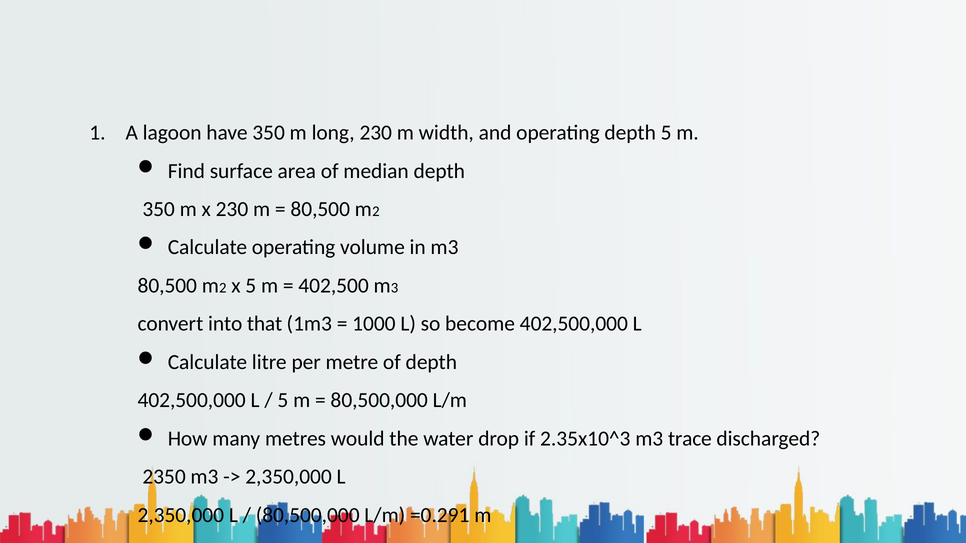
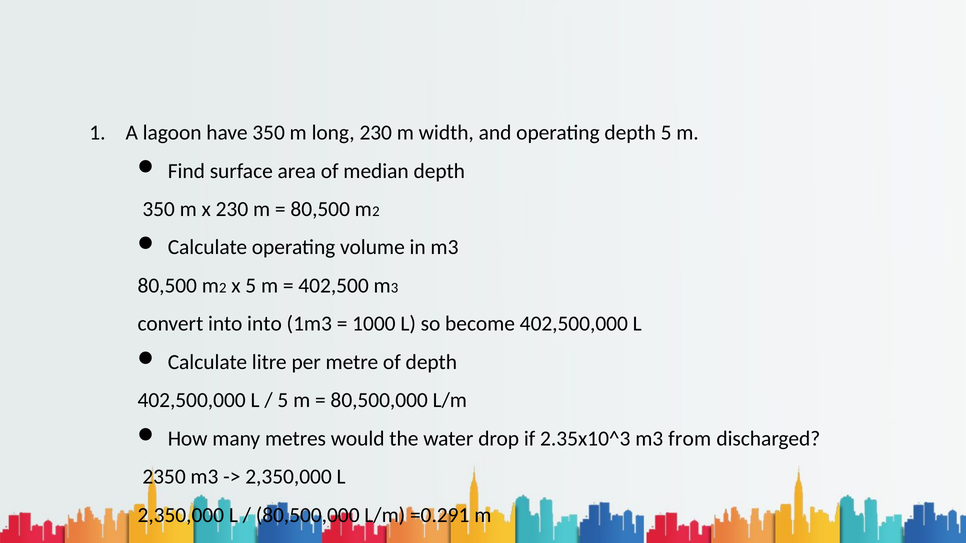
into that: that -> into (264, 324)
trace: trace -> from (690, 439)
